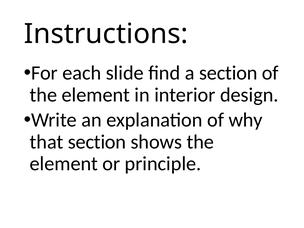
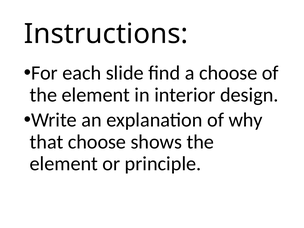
a section: section -> choose (228, 73)
that section: section -> choose (97, 142)
